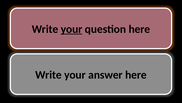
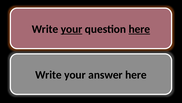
here underline: none -> present (139, 29)
